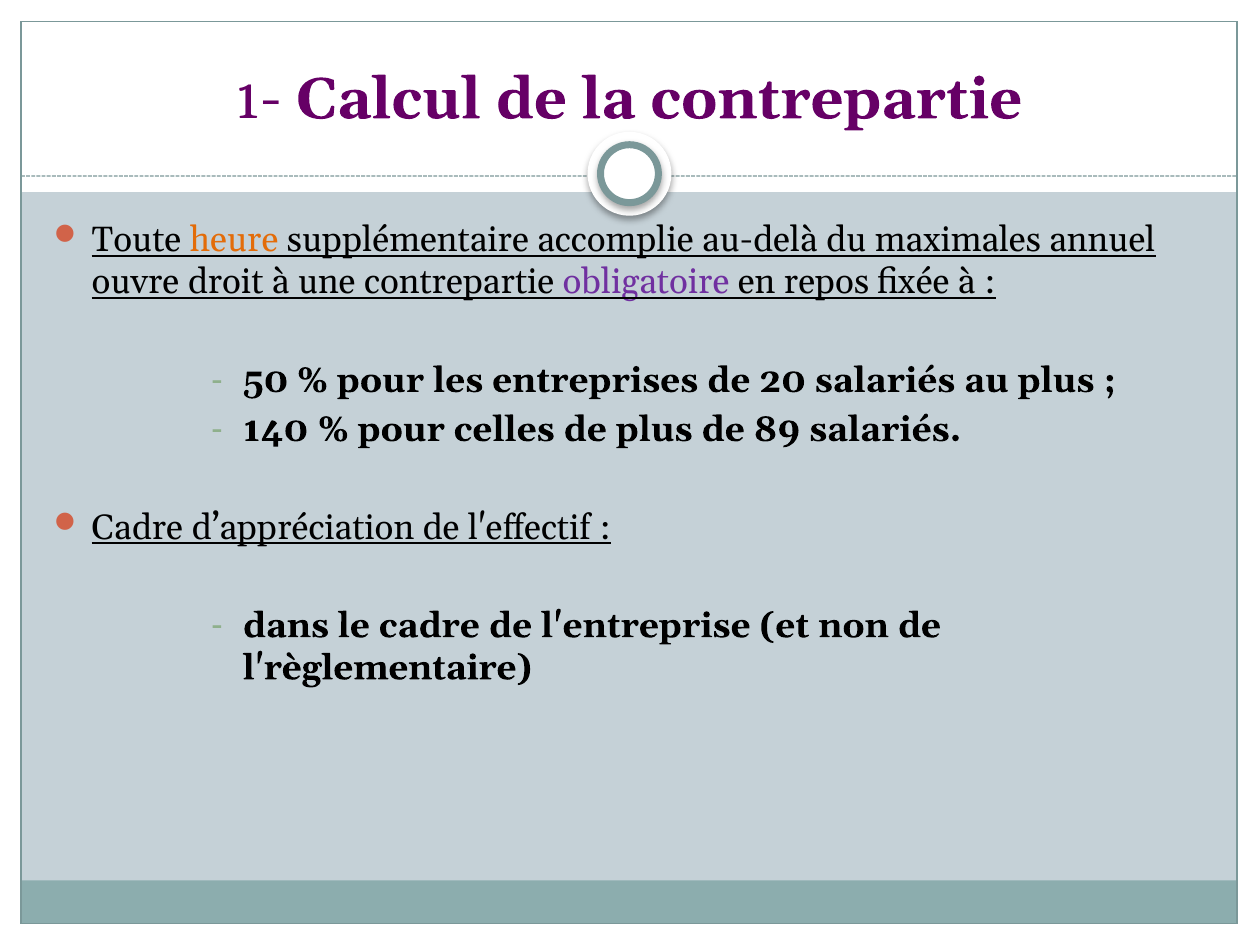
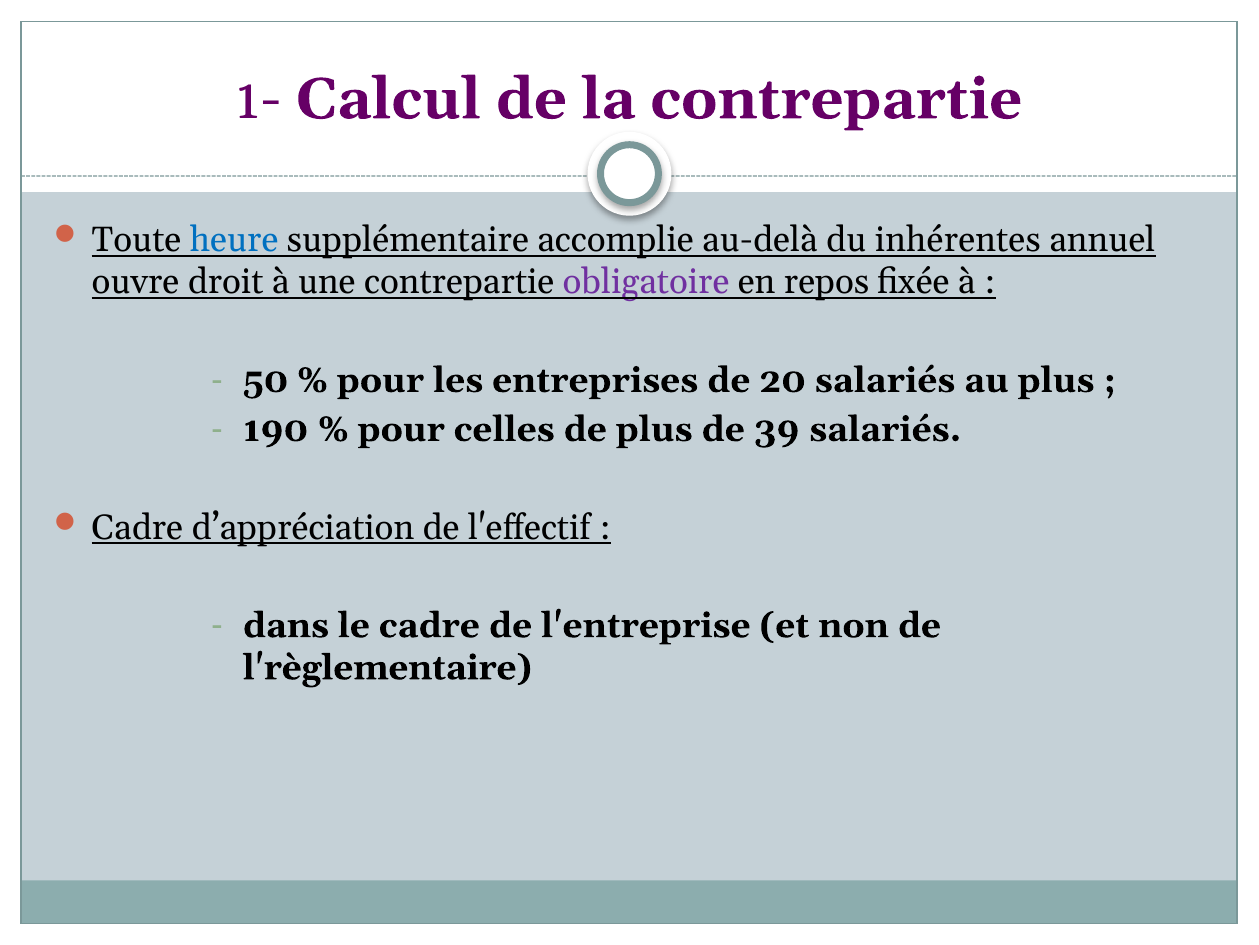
heure colour: orange -> blue (234, 240)
maximales: maximales -> inhérentes (958, 240)
140: 140 -> 190 (276, 429)
89: 89 -> 39 (777, 429)
